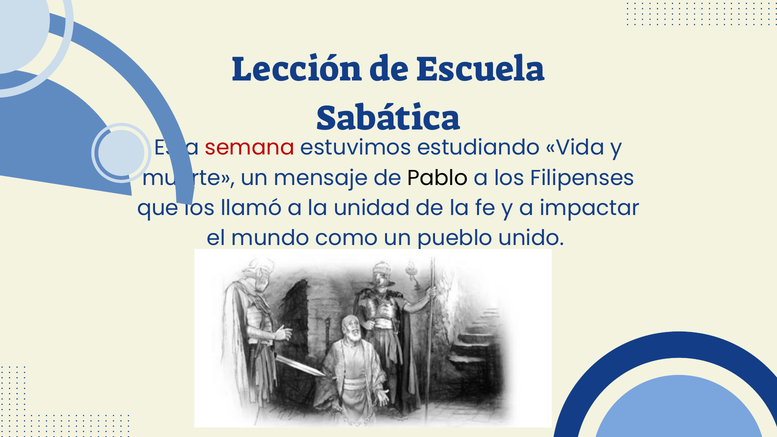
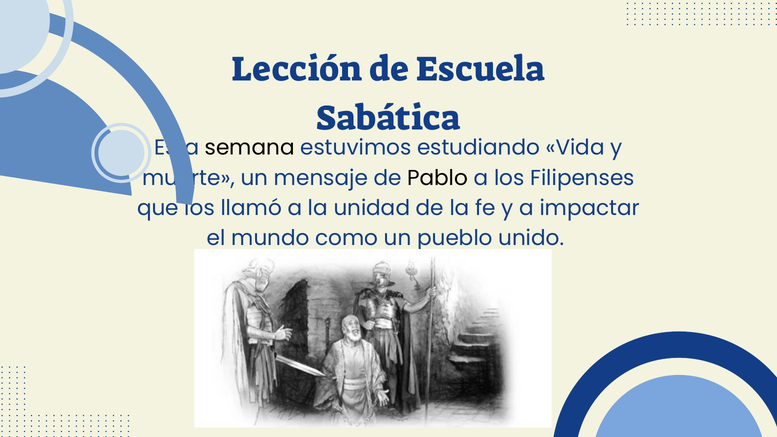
semana colour: red -> black (250, 148)
